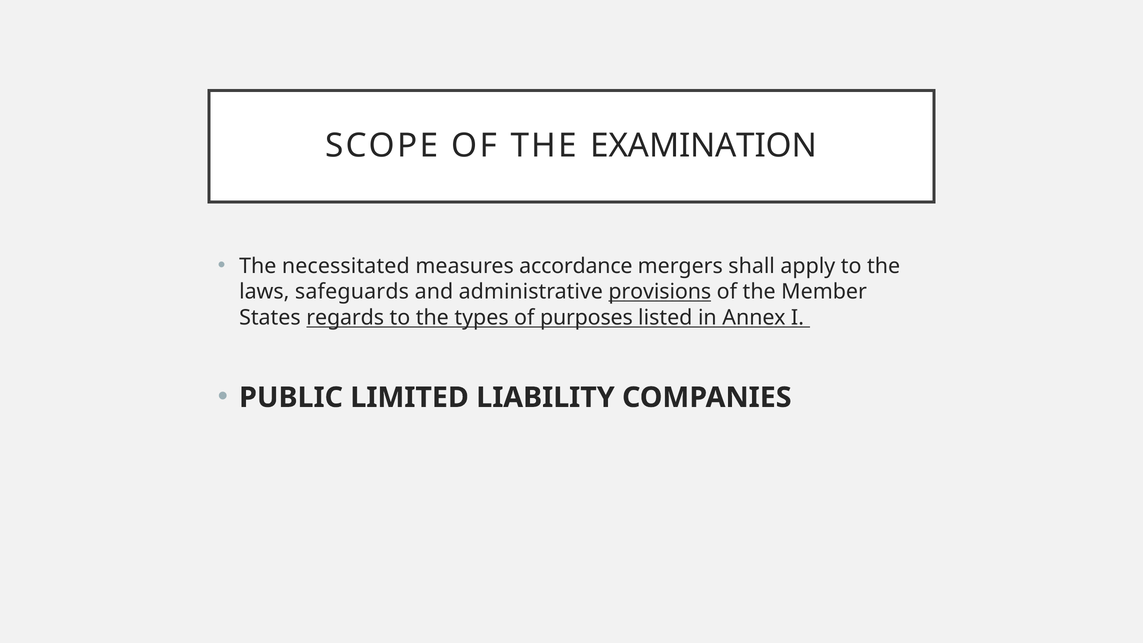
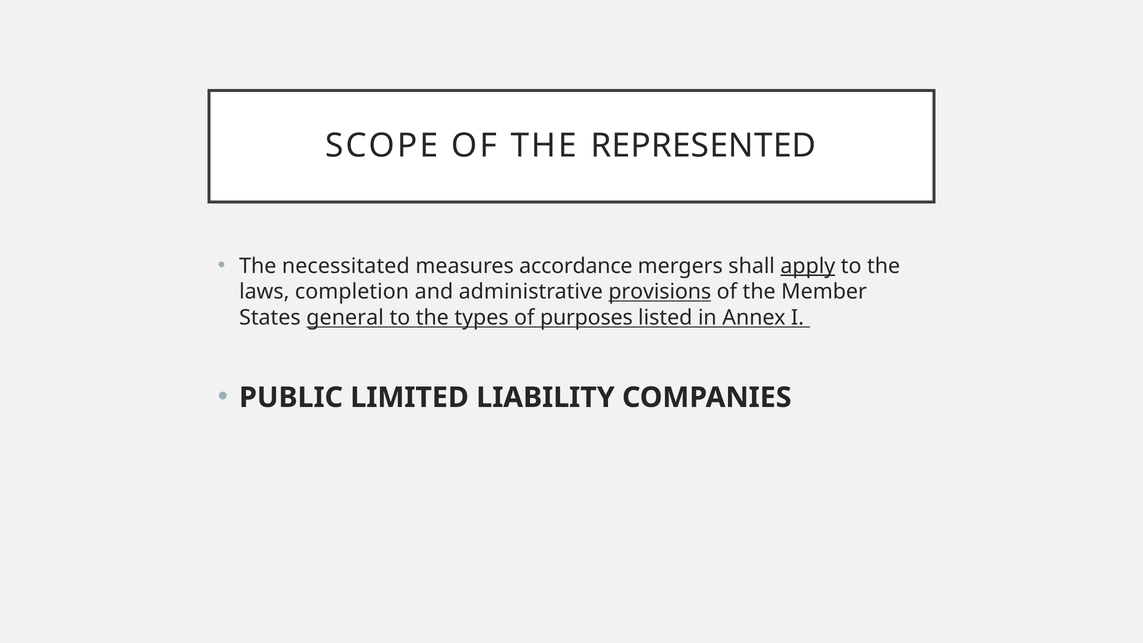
EXAMINATION: EXAMINATION -> REPRESENTED (703, 146)
apply underline: none -> present (808, 266)
safeguards: safeguards -> completion (352, 292)
regards: regards -> general (345, 317)
